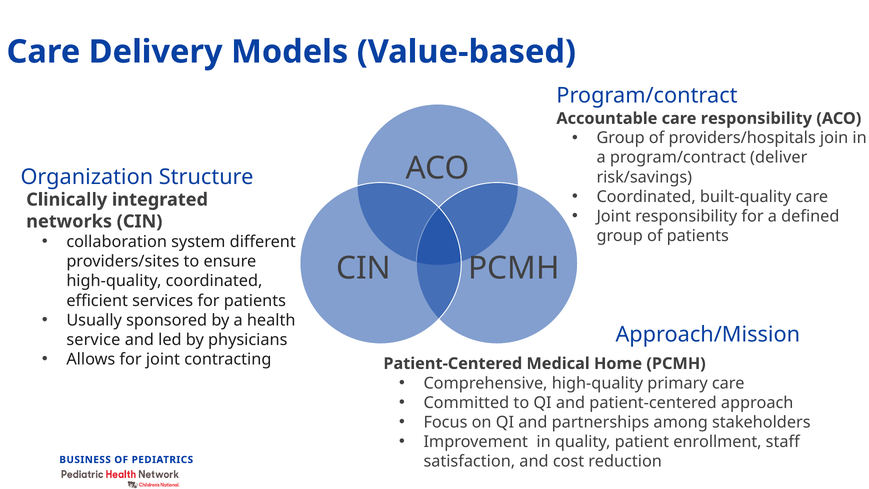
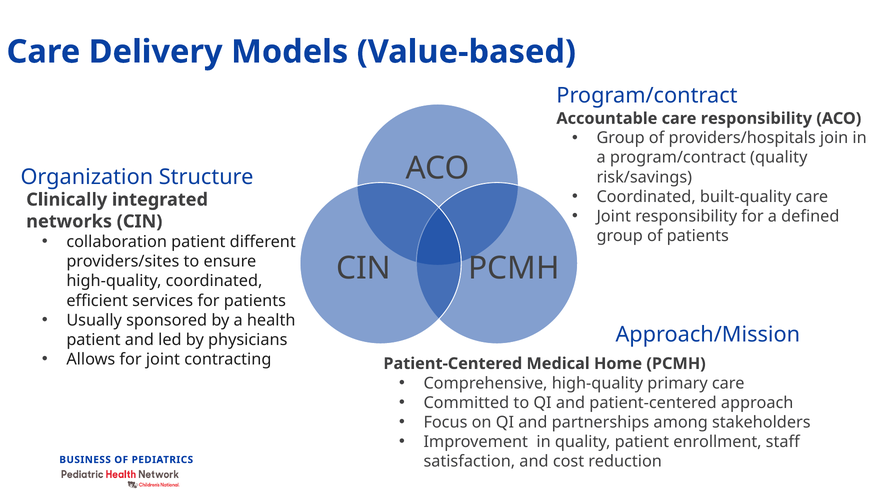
program/contract deliver: deliver -> quality (779, 158)
collaboration system: system -> patient (198, 242)
service: service -> patient (93, 340)
